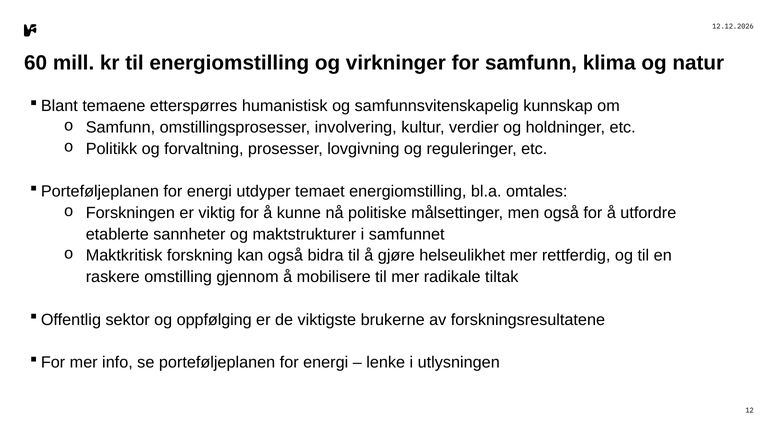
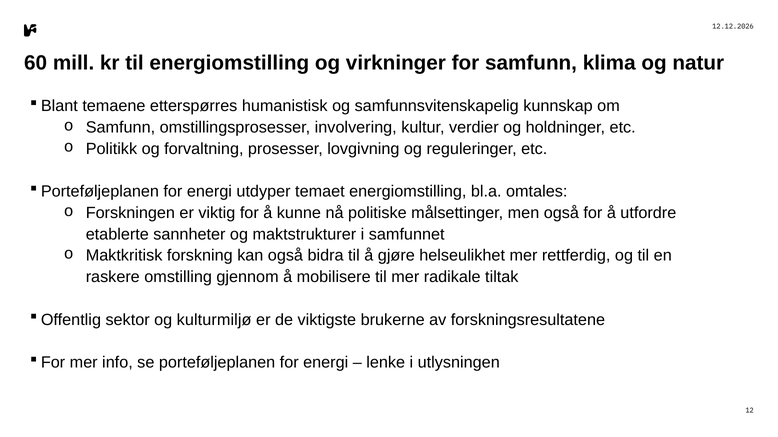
oppfølging: oppfølging -> kulturmiljø (214, 320)
